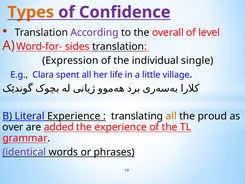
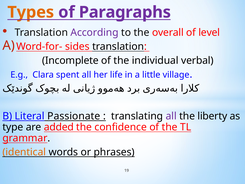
Confidence: Confidence -> Paragraphs (125, 12)
Expression: Expression -> Incomplete (70, 60)
single: single -> verbal (197, 60)
Literal Experience: Experience -> Passionate (74, 116)
all colour: orange -> purple (171, 116)
proud: proud -> liberty (212, 116)
over: over -> type (13, 127)
the experience: experience -> confidence (121, 127)
identical colour: purple -> orange (24, 152)
